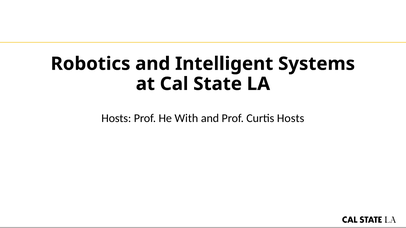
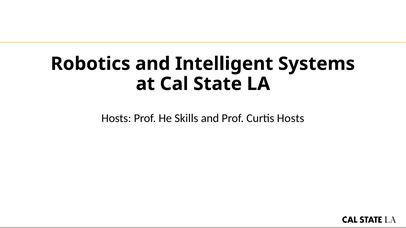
With: With -> Skills (186, 118)
